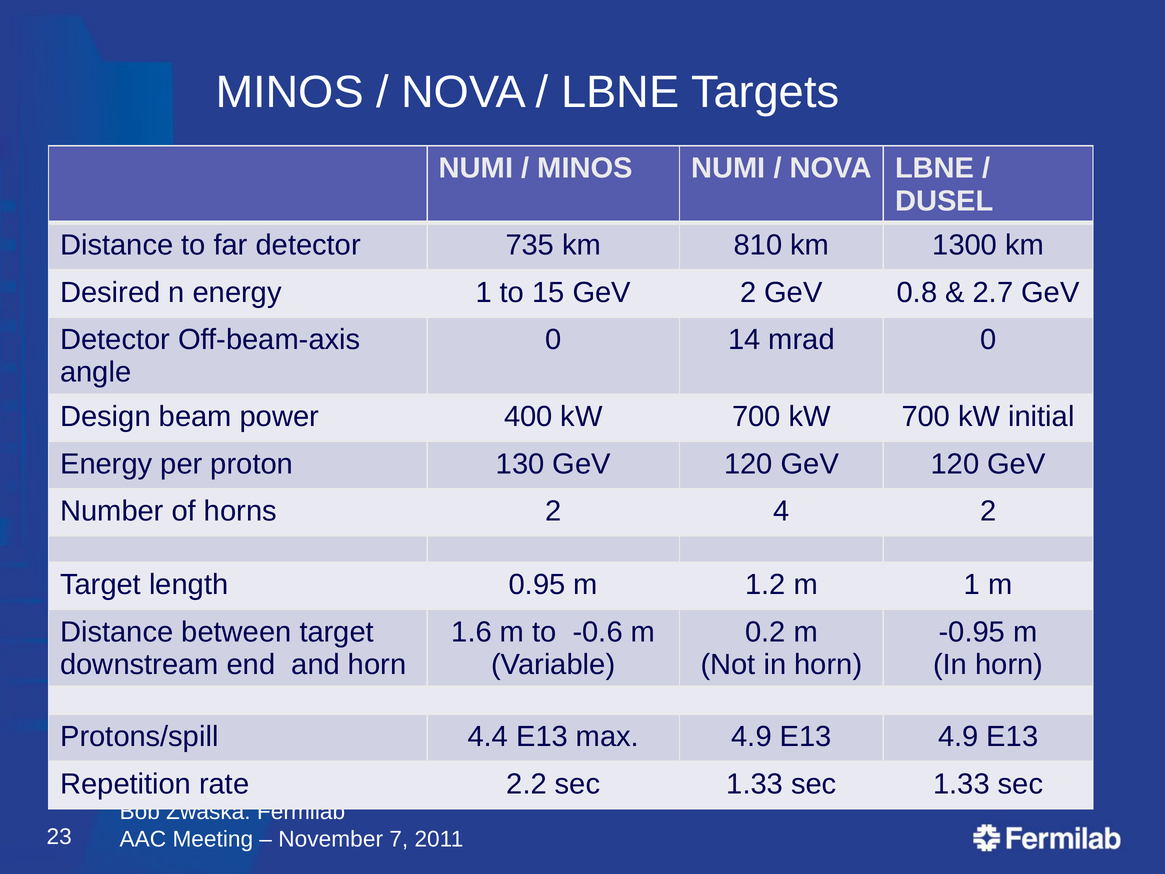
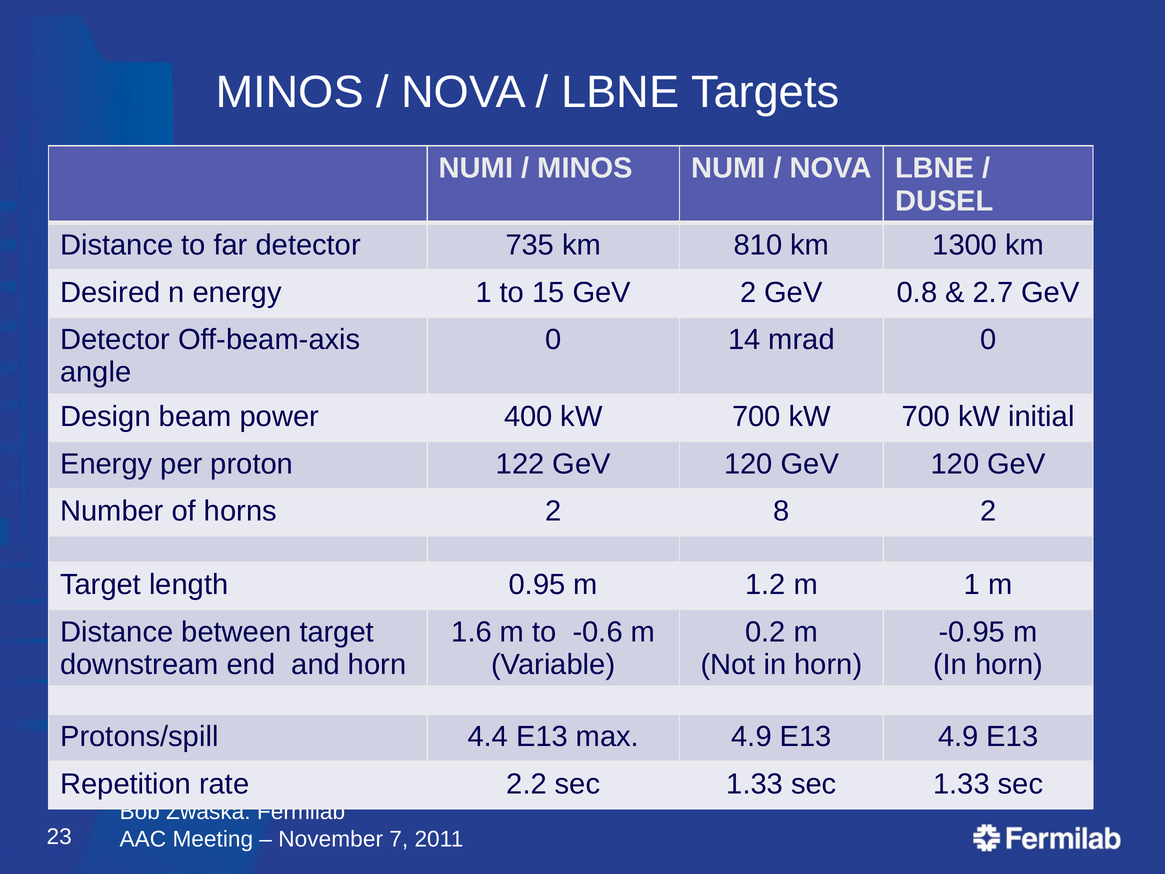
130: 130 -> 122 (520, 464)
4: 4 -> 8 (782, 511)
